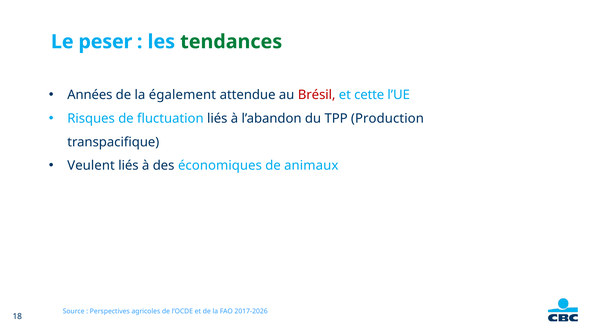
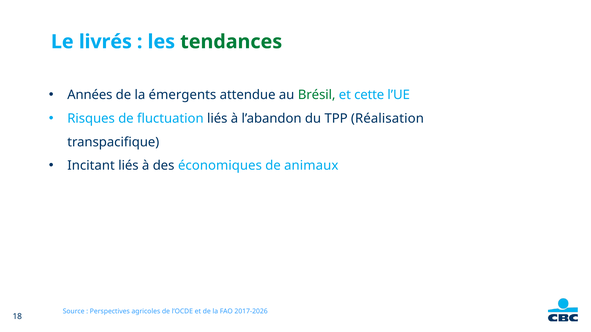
peser: peser -> livrés (105, 42)
également: également -> émergents (182, 95)
Brésil colour: red -> green (317, 95)
Production: Production -> Réalisation (387, 119)
Veulent: Veulent -> Incitant (91, 166)
